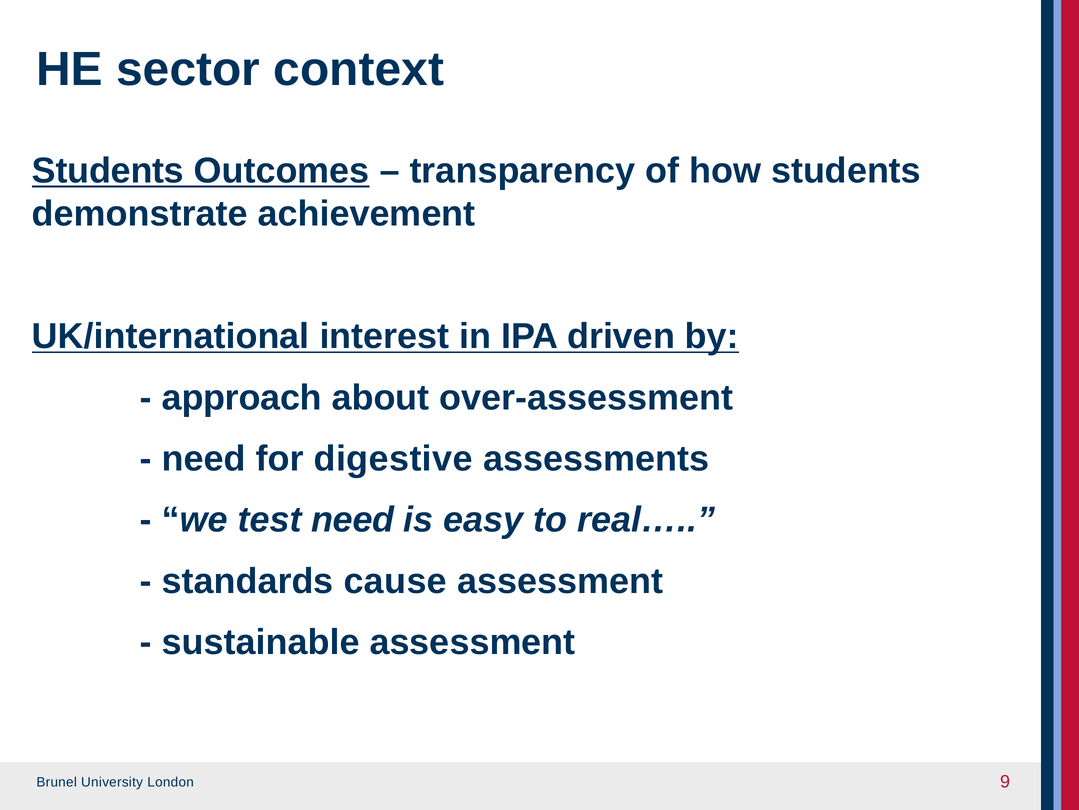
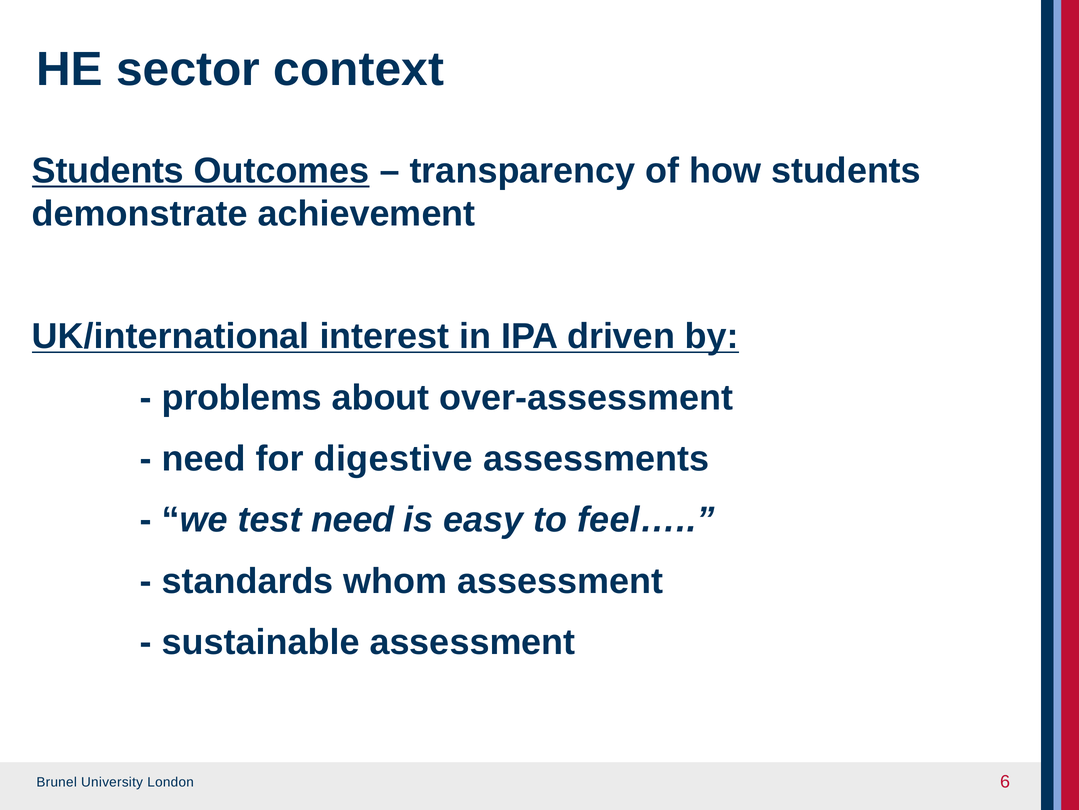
approach: approach -> problems (242, 397)
real…: real… -> feel… (646, 520)
cause: cause -> whom (395, 581)
9: 9 -> 6 (1005, 781)
